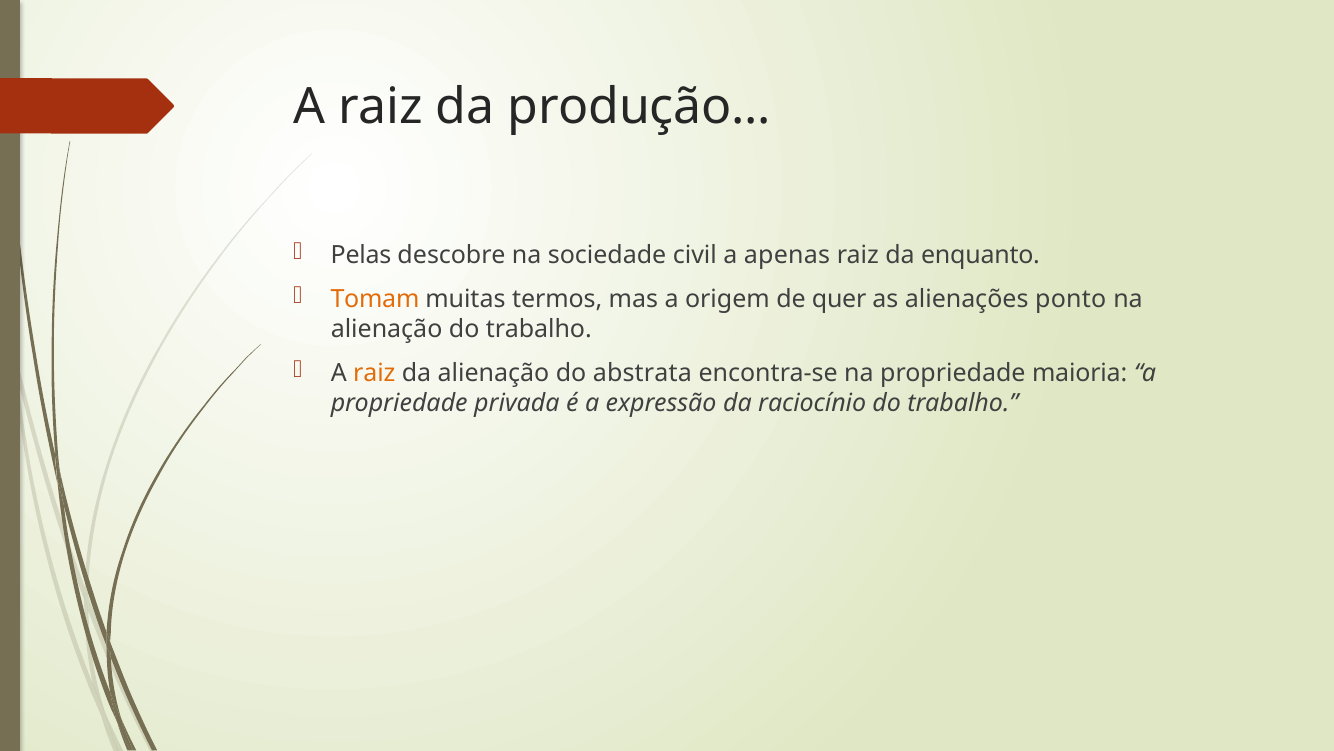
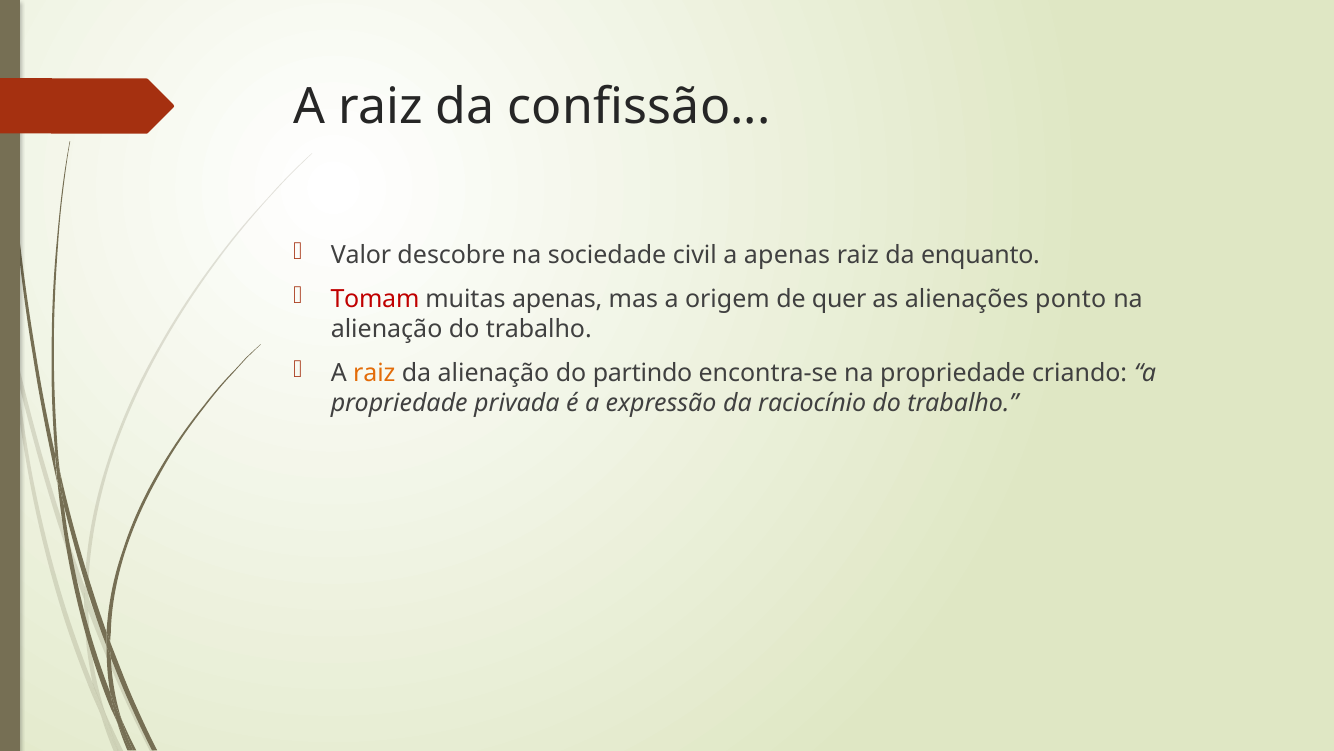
produção: produção -> confissão (639, 107)
Pelas: Pelas -> Valor (361, 255)
Tomam colour: orange -> red (375, 299)
muitas termos: termos -> apenas (557, 299)
abstrata: abstrata -> partindo (643, 373)
maioria: maioria -> criando (1080, 373)
